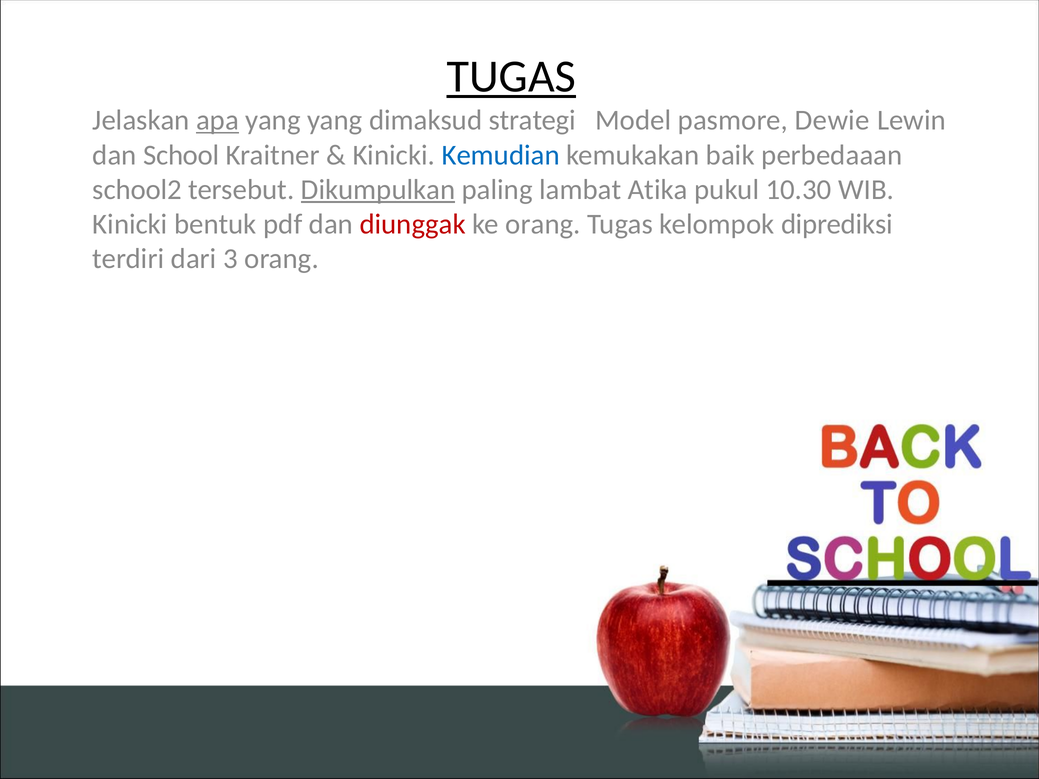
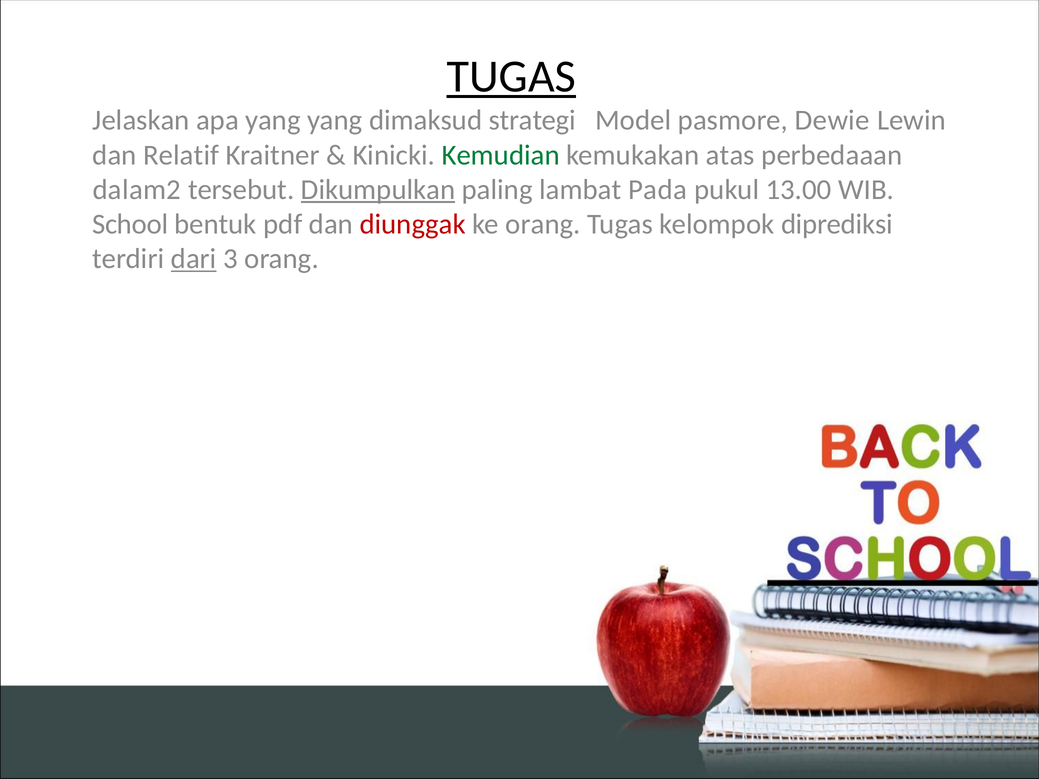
apa underline: present -> none (217, 120)
School: School -> Relatif (181, 155)
Kemudian colour: blue -> green (501, 155)
baik: baik -> atas (730, 155)
school2: school2 -> dalam2 (137, 190)
Atika: Atika -> Pada (658, 190)
10.30: 10.30 -> 13.00 (799, 190)
Kinicki: Kinicki -> School (130, 224)
dari underline: none -> present (194, 259)
